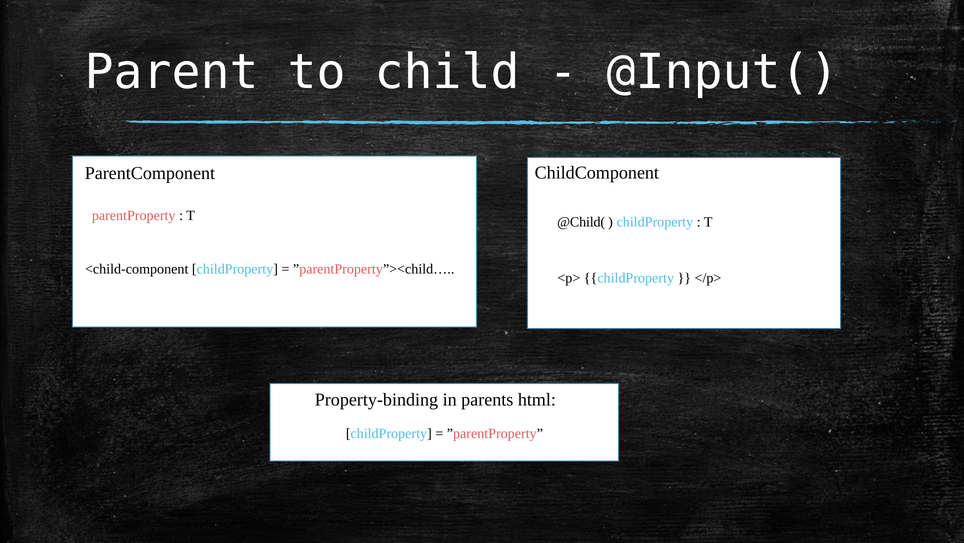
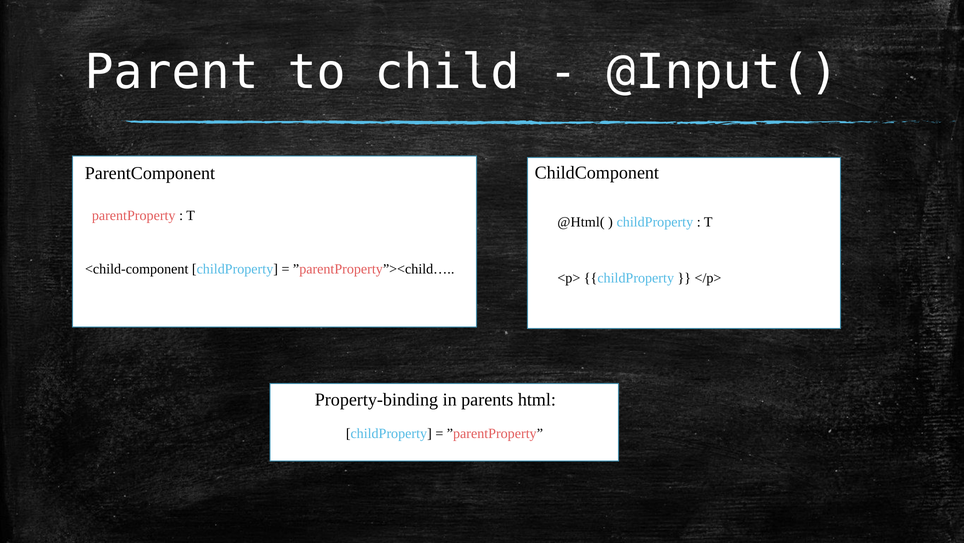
@Child(: @Child( -> @Html( (581, 222)
